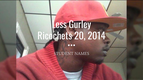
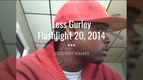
Ricochets: Ricochets -> Flashlight (55, 37)
